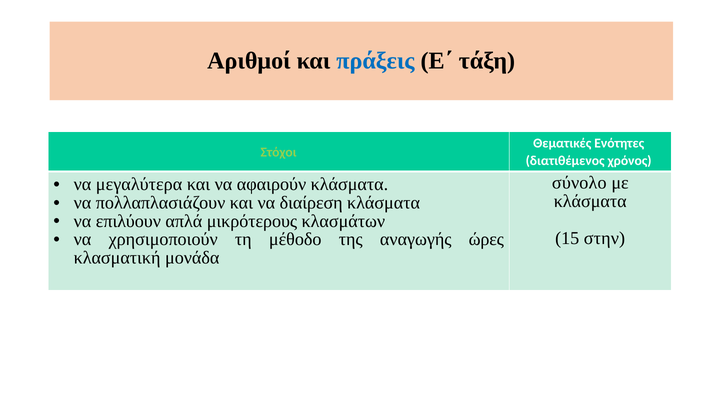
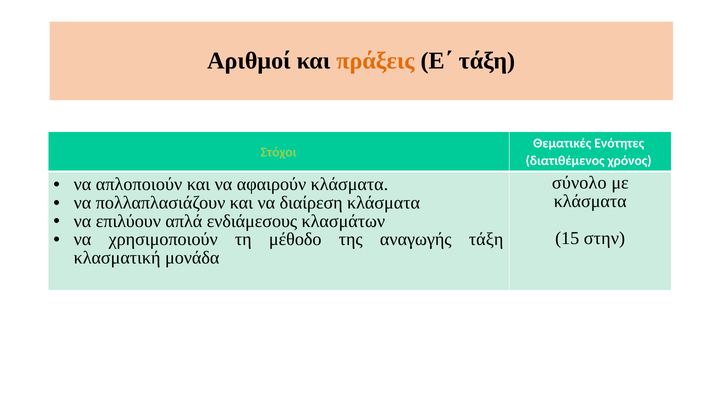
πράξεις colour: blue -> orange (375, 61)
μεγαλύτερα: μεγαλύτερα -> απλοποιούν (139, 184)
μικρότερους: μικρότερους -> ενδιάμεσους (252, 221)
αναγωγής ώρες: ώρες -> τάξη (486, 239)
